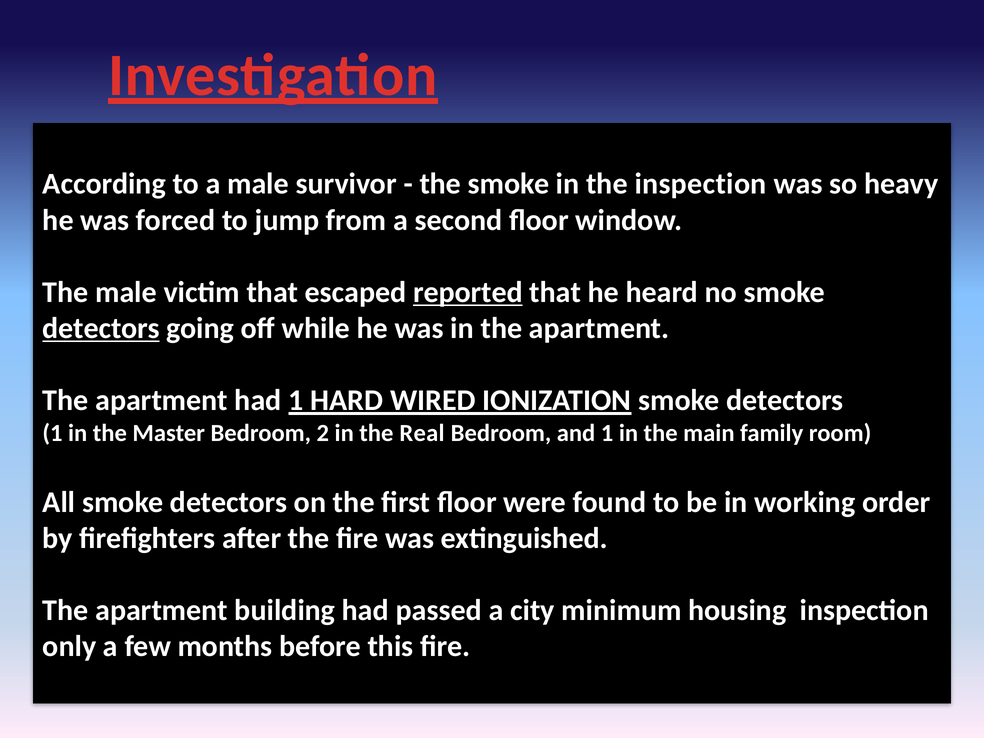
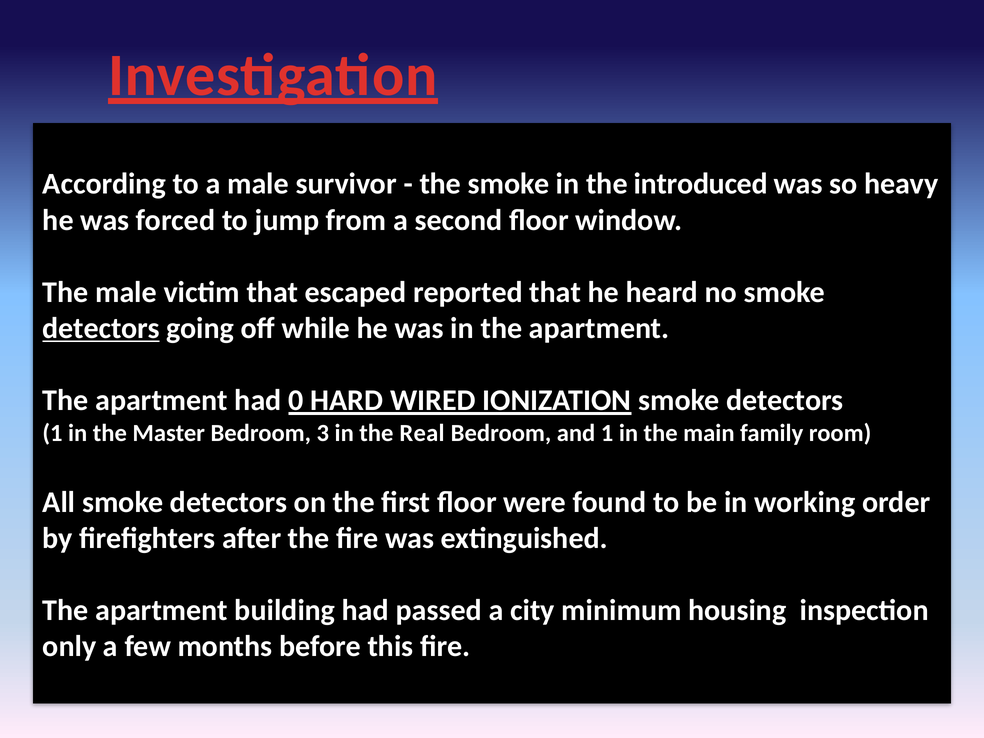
the inspection: inspection -> introduced (701, 184)
reported underline: present -> none (468, 292)
had 1: 1 -> 0 (296, 401)
2: 2 -> 3 (323, 433)
